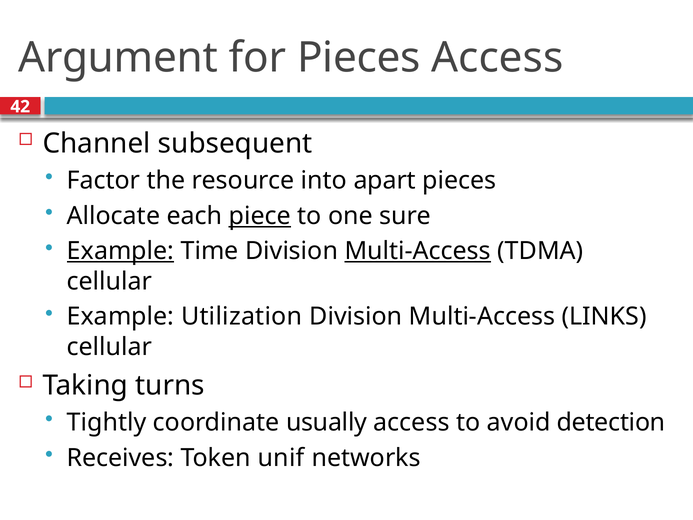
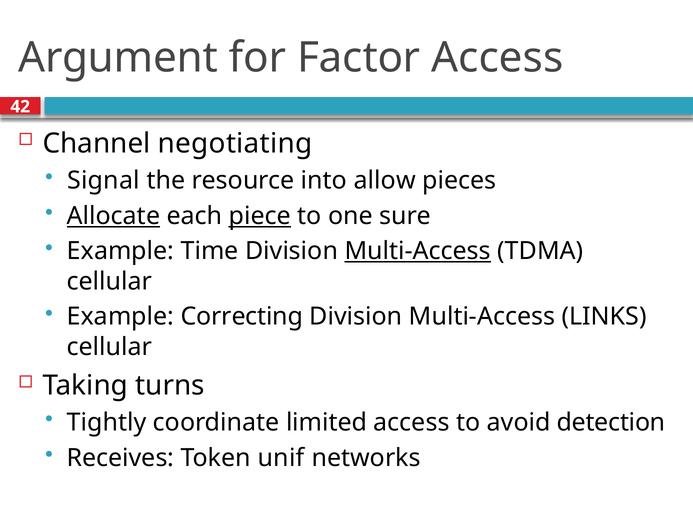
for Pieces: Pieces -> Factor (359, 58)
subsequent: subsequent -> negotiating (235, 143)
Factor: Factor -> Signal (103, 180)
apart: apart -> allow (385, 180)
Allocate underline: none -> present (113, 216)
Example underline: present -> none (120, 251)
Utilization: Utilization -> Correcting (242, 317)
usually: usually -> limited (326, 422)
